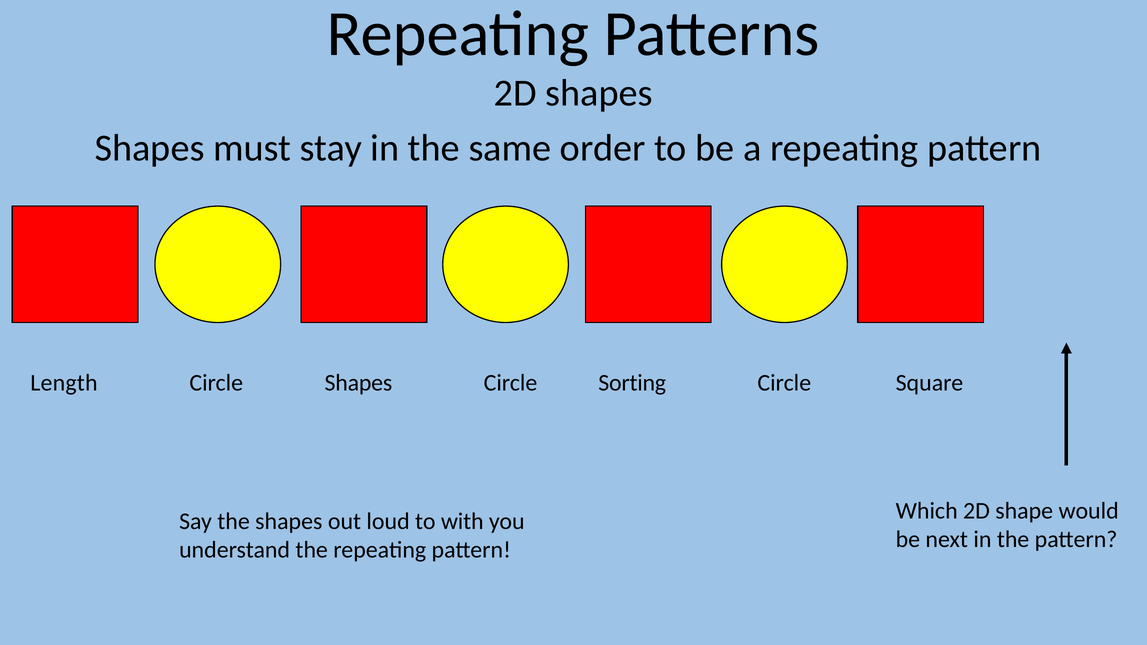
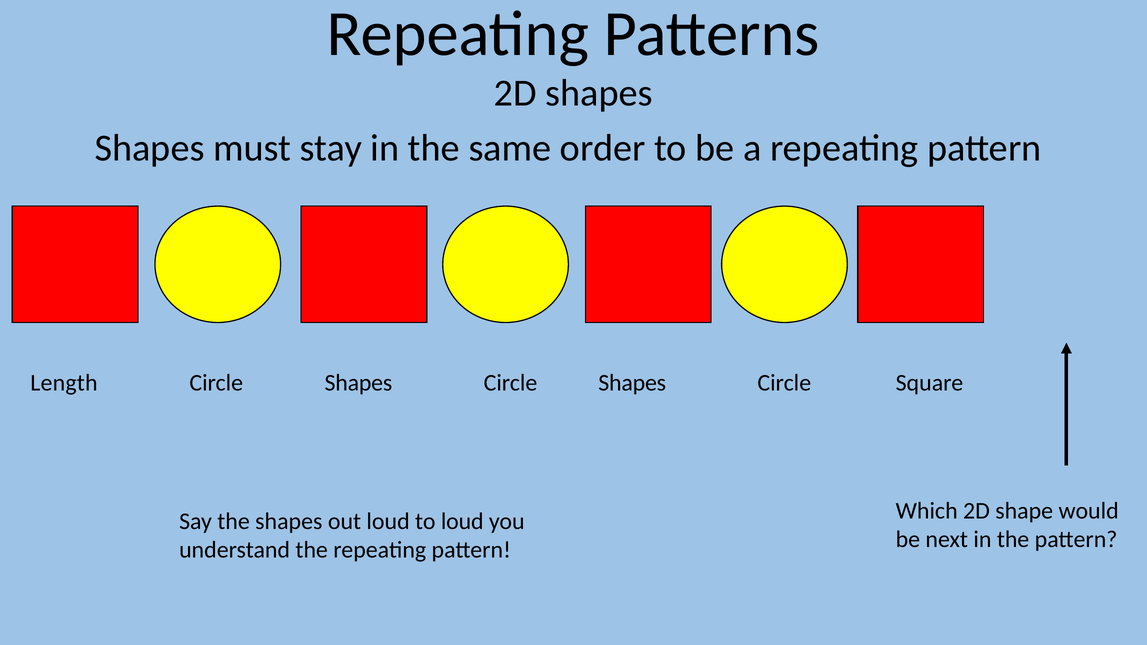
Sorting: Sorting -> Shapes (632, 383)
to with: with -> loud (462, 521)
